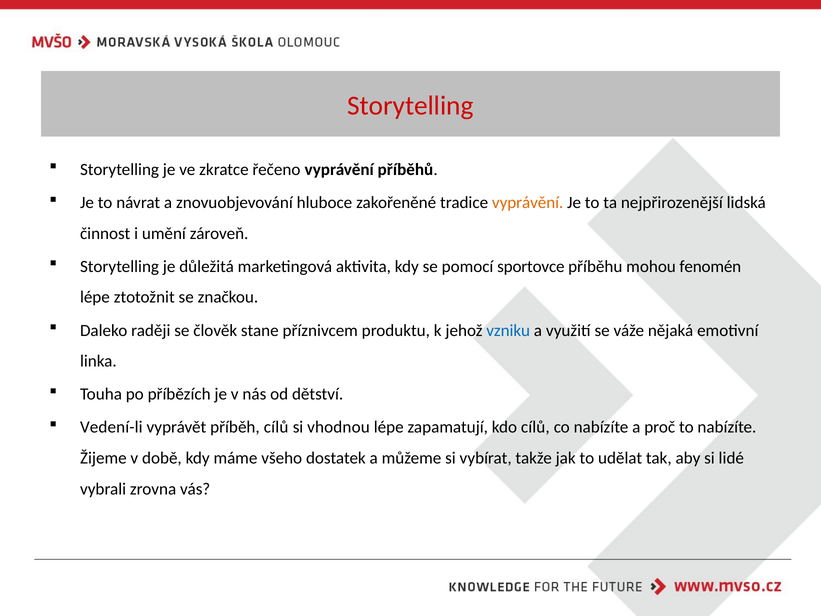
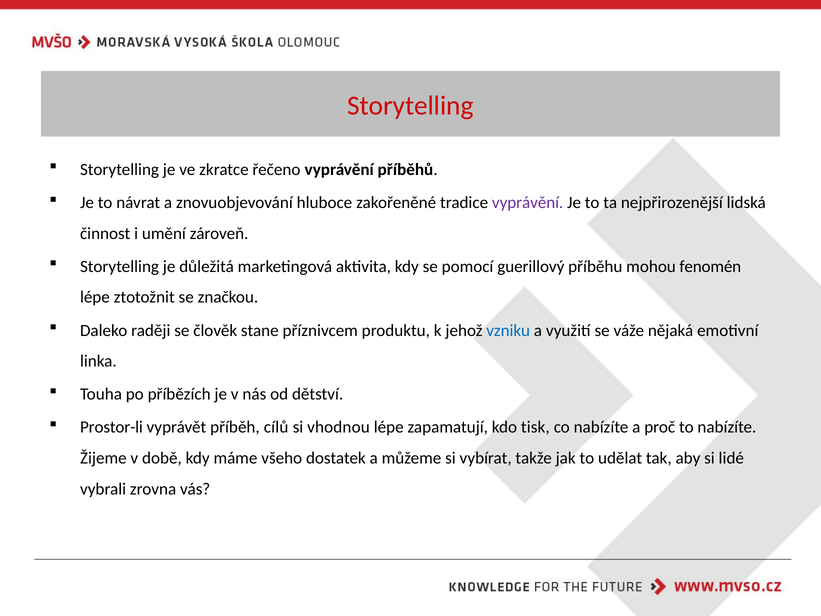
vyprávění colour: orange -> purple (528, 203)
sportovce: sportovce -> guerillový (531, 266)
Vedení-li: Vedení-li -> Prostor-li (111, 427)
kdo cílů: cílů -> tisk (535, 427)
